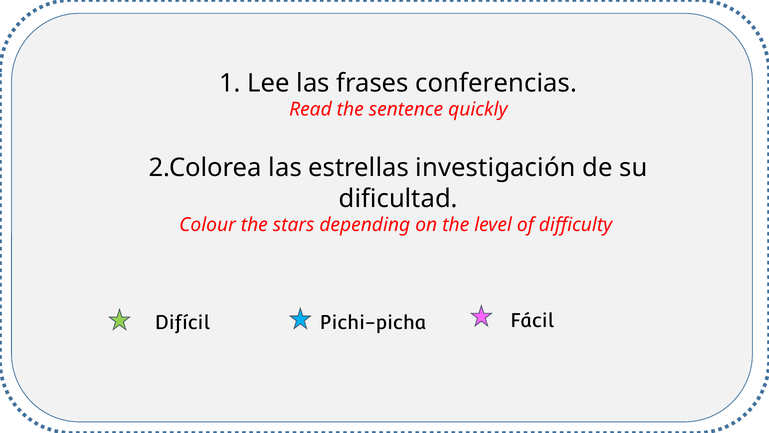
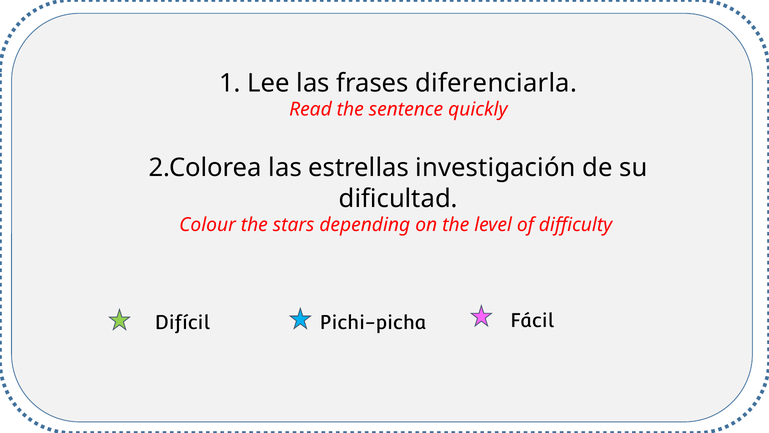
conferencias: conferencias -> diferenciarla (496, 83)
